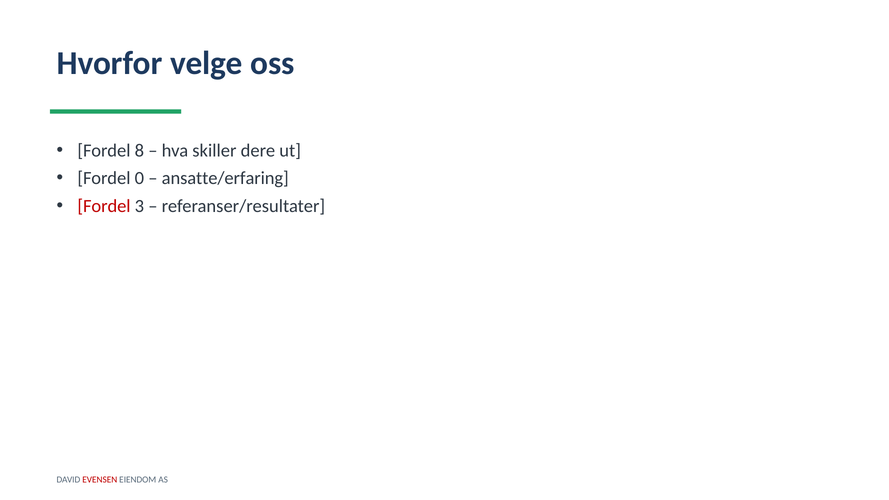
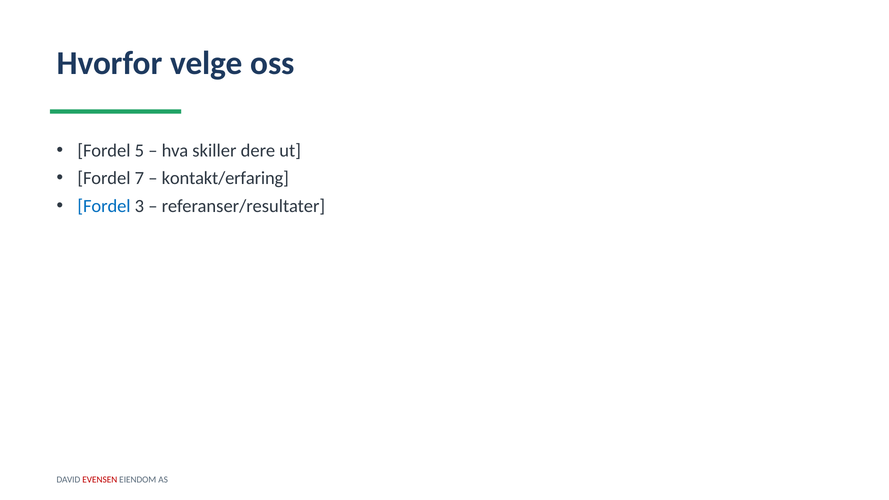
8: 8 -> 5 (139, 151)
0: 0 -> 7 (139, 178)
ansatte/erfaring: ansatte/erfaring -> kontakt/erfaring (225, 178)
Fordel colour: red -> blue (104, 206)
